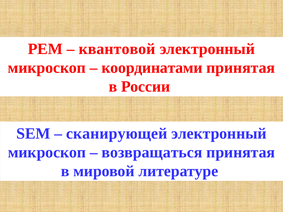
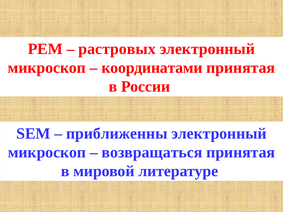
квантовой: квантовой -> растровых (117, 49)
сканирующей: сканирующей -> приближенны (117, 134)
